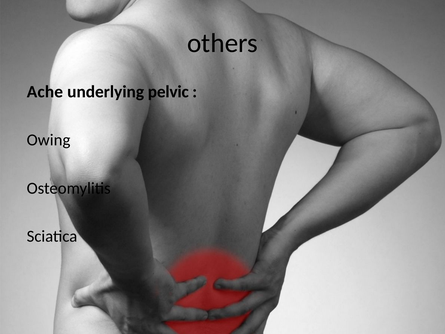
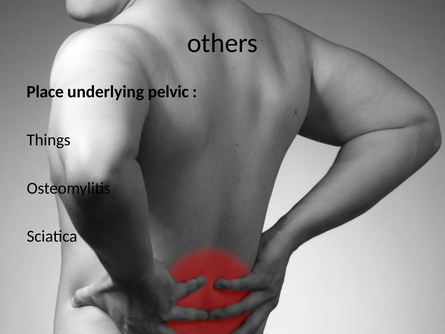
Ache: Ache -> Place (45, 92)
Owing: Owing -> Things (49, 140)
